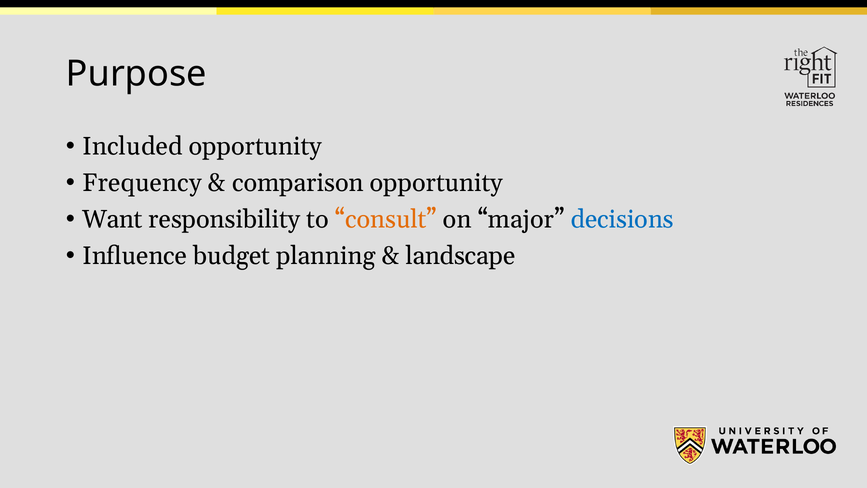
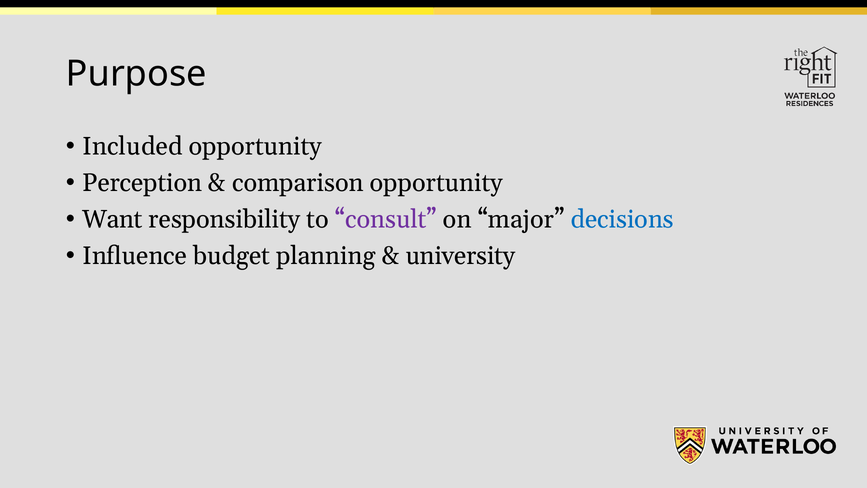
Frequency: Frequency -> Perception (142, 183)
consult colour: orange -> purple (386, 219)
landscape: landscape -> university (460, 256)
